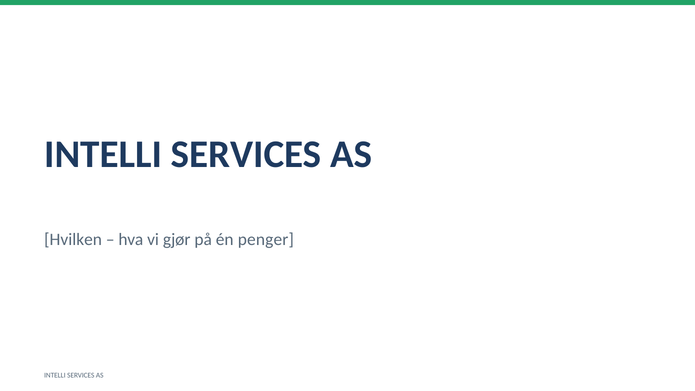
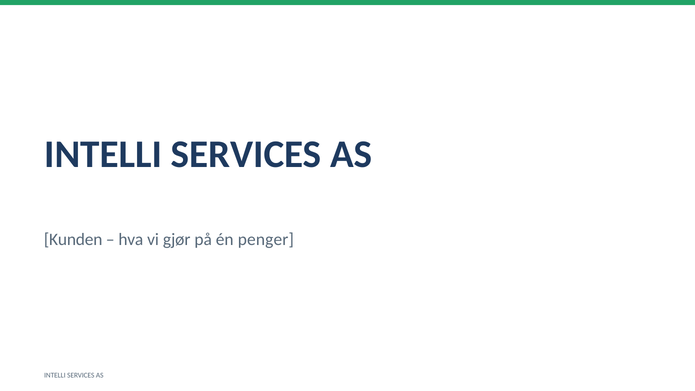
Hvilken: Hvilken -> Kunden (73, 239)
